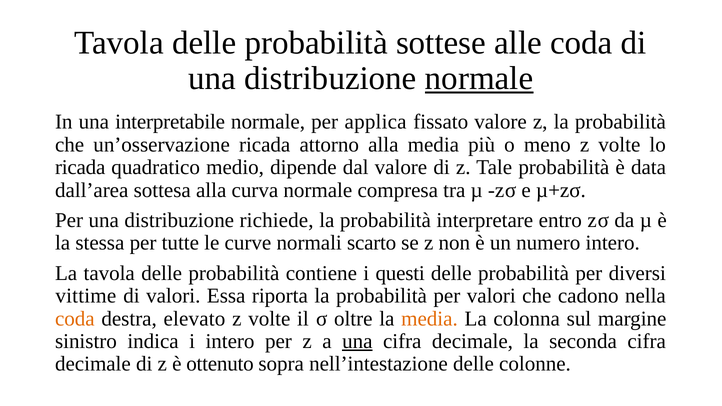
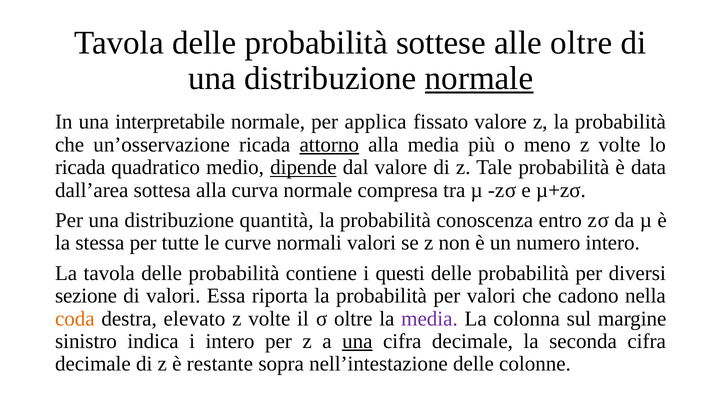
alle coda: coda -> oltre (581, 43)
attorno underline: none -> present (329, 145)
dipende underline: none -> present (303, 167)
richiede: richiede -> quantità (277, 220)
interpretare: interpretare -> conoscenza (485, 220)
normali scarto: scarto -> valori (372, 243)
vittime: vittime -> sezione (86, 296)
media colour: orange -> purple (429, 319)
ottenuto: ottenuto -> restante (220, 364)
